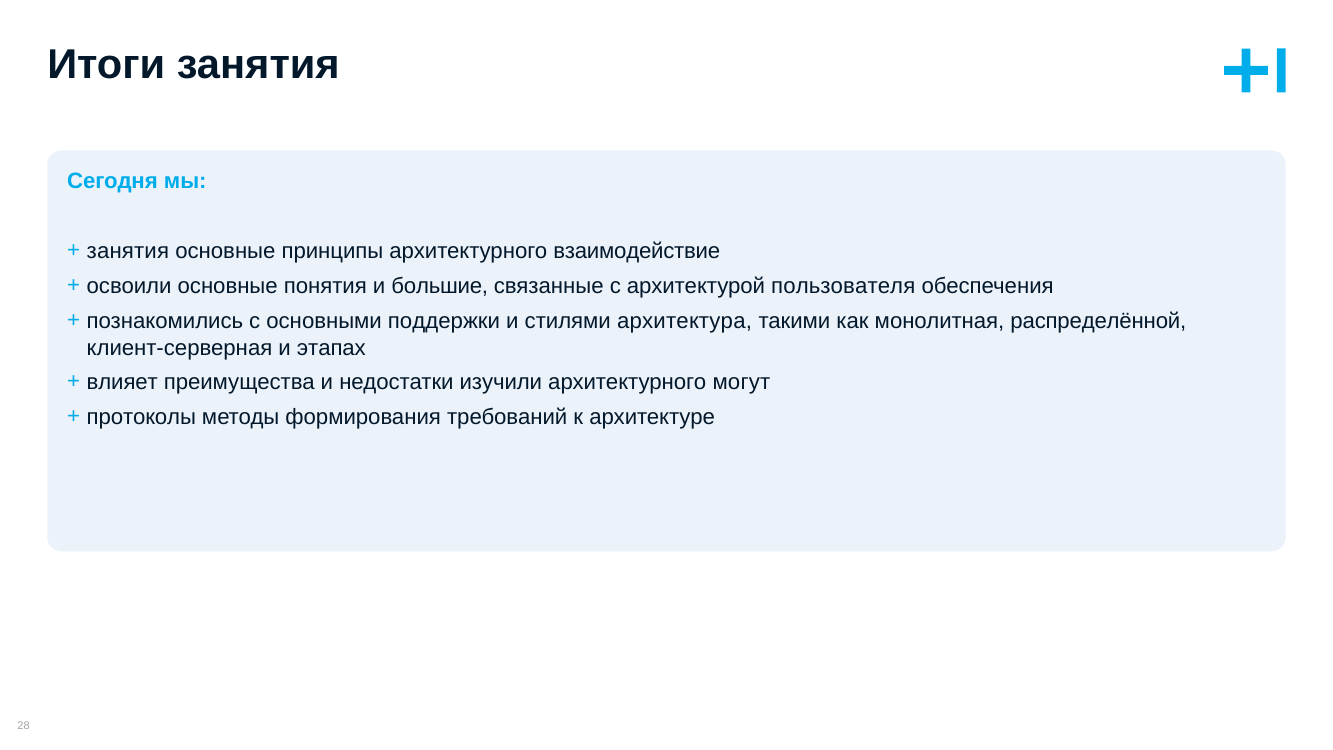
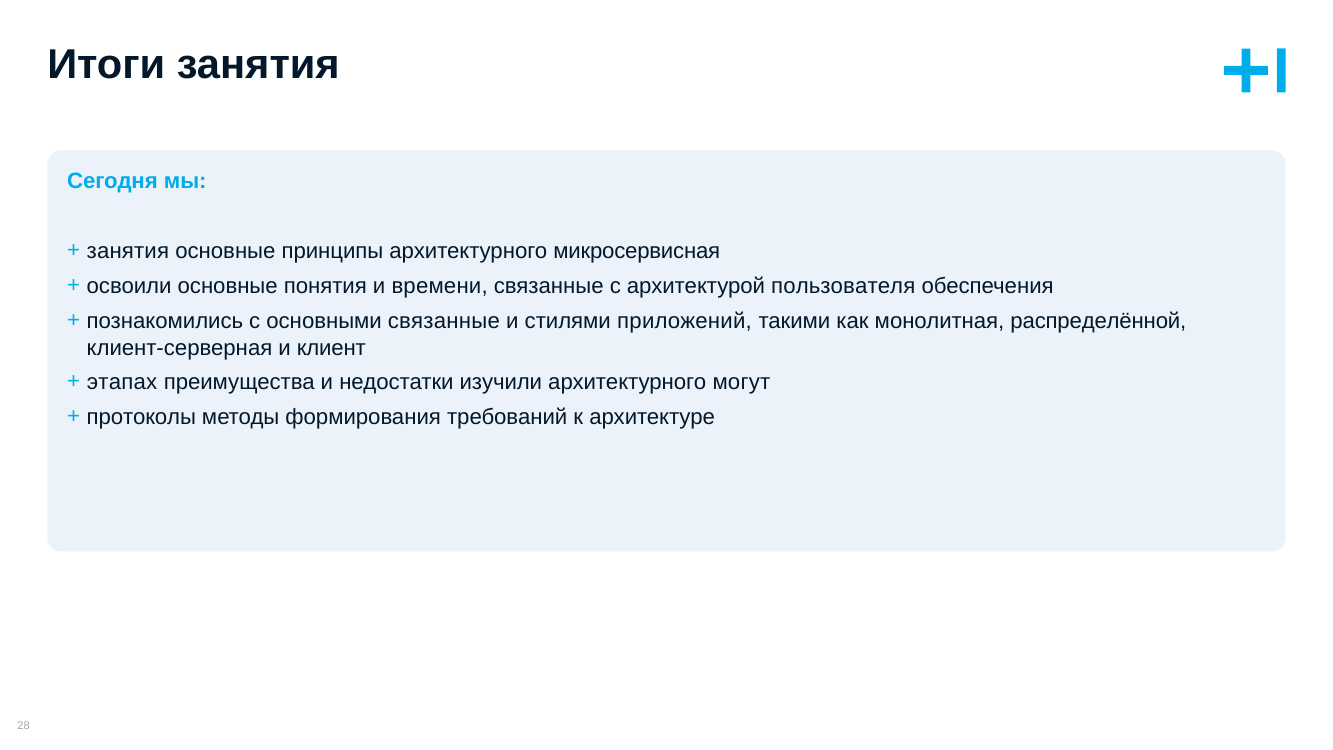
взаимодействие: взаимодействие -> микросервисная (637, 251)
большие: большие -> времени (440, 286)
основными поддержки: поддержки -> связанные (444, 321)
архитектура: архитектура -> приложений (685, 321)
этапах: этапах -> клиент (331, 348)
влияет: влияет -> этапах (122, 383)
